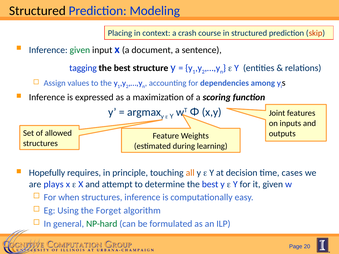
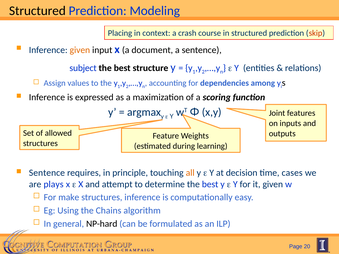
given colour: green -> orange (80, 50)
tagging: tagging -> subject (83, 68)
Hopefully: Hopefully -> Sentence (47, 173)
when: when -> make (69, 198)
Forget: Forget -> Chains (109, 211)
NP-hard colour: green -> black (102, 224)
